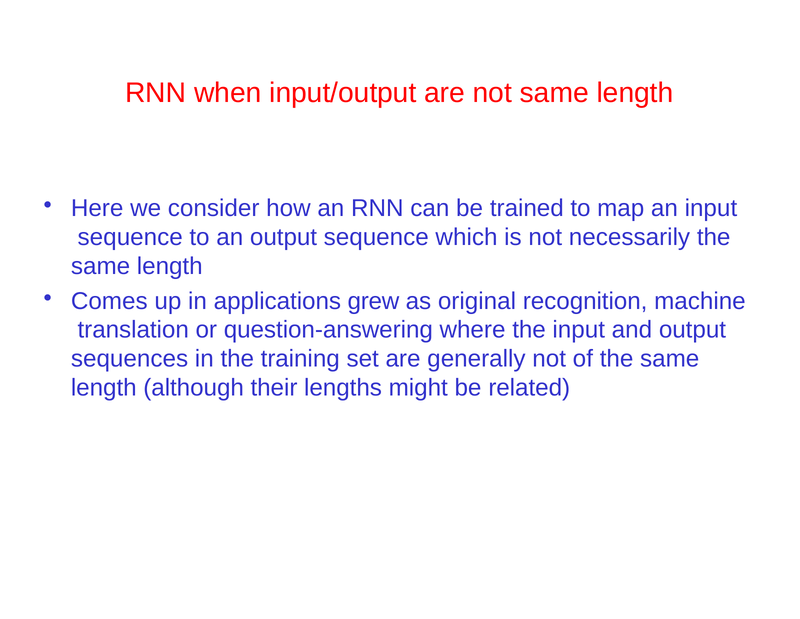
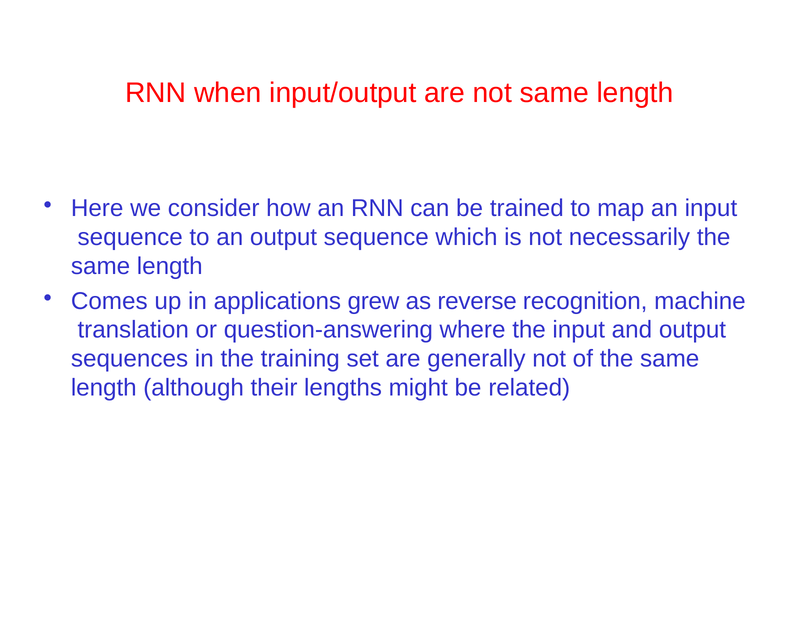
original: original -> reverse (477, 301)
